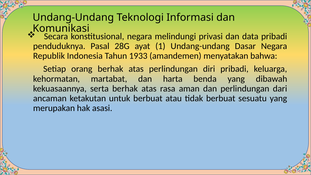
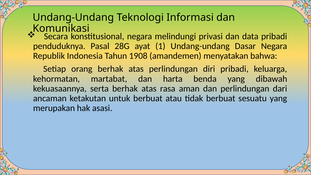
1933: 1933 -> 1908 (138, 56)
